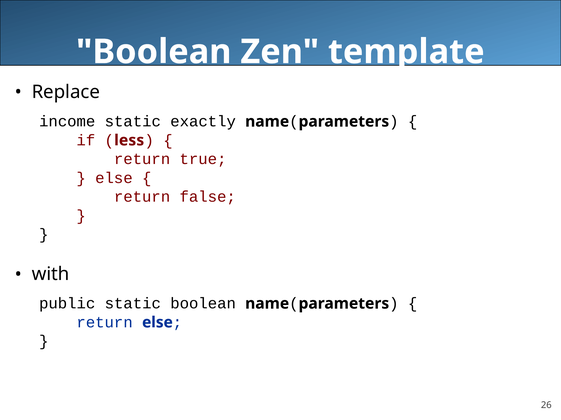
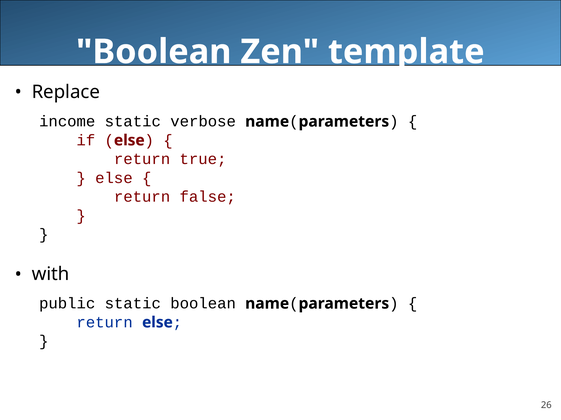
exactly: exactly -> verbose (203, 122)
less: less -> else (129, 141)
